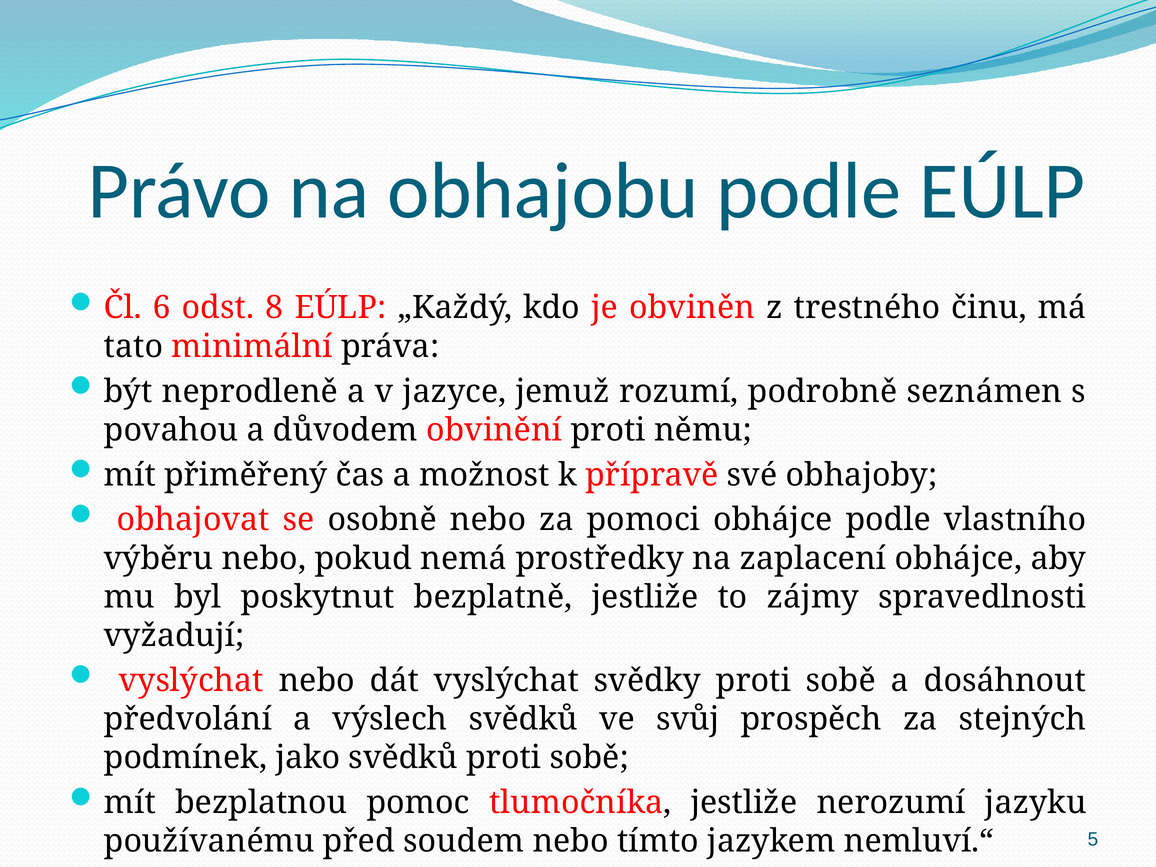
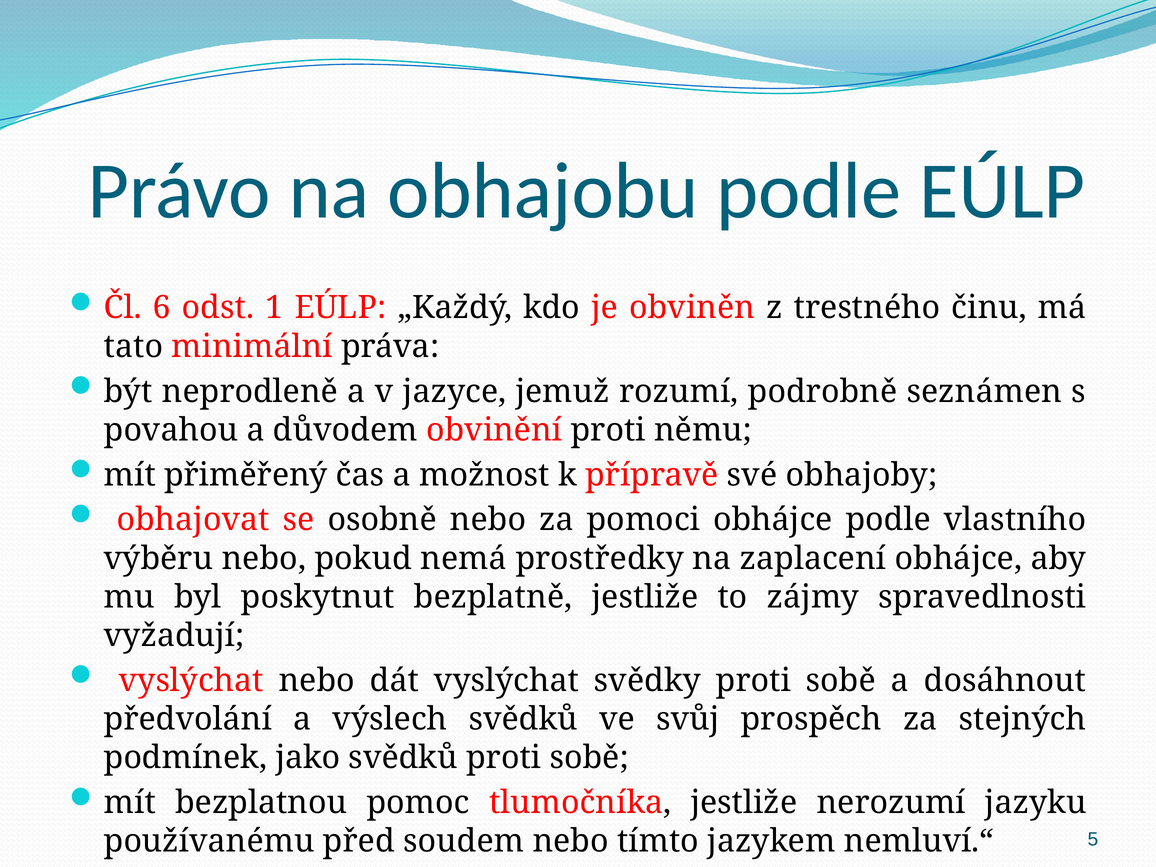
8: 8 -> 1 (274, 308)
